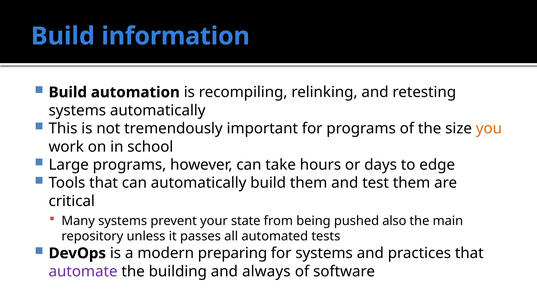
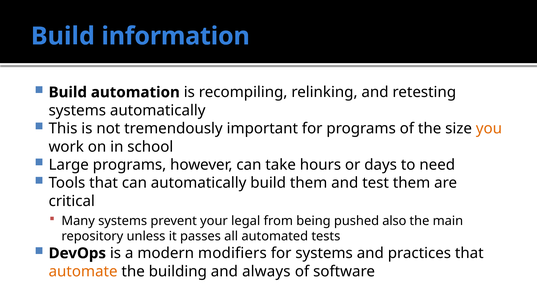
edge: edge -> need (437, 165)
state: state -> legal (246, 221)
preparing: preparing -> modifiers (232, 253)
automate colour: purple -> orange (83, 271)
